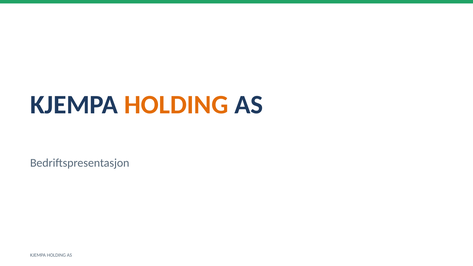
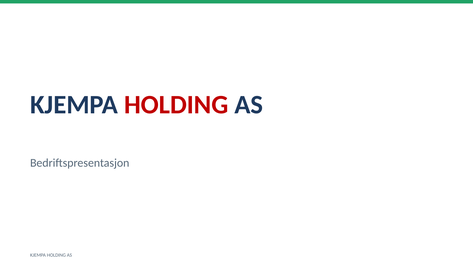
HOLDING colour: orange -> red (176, 105)
